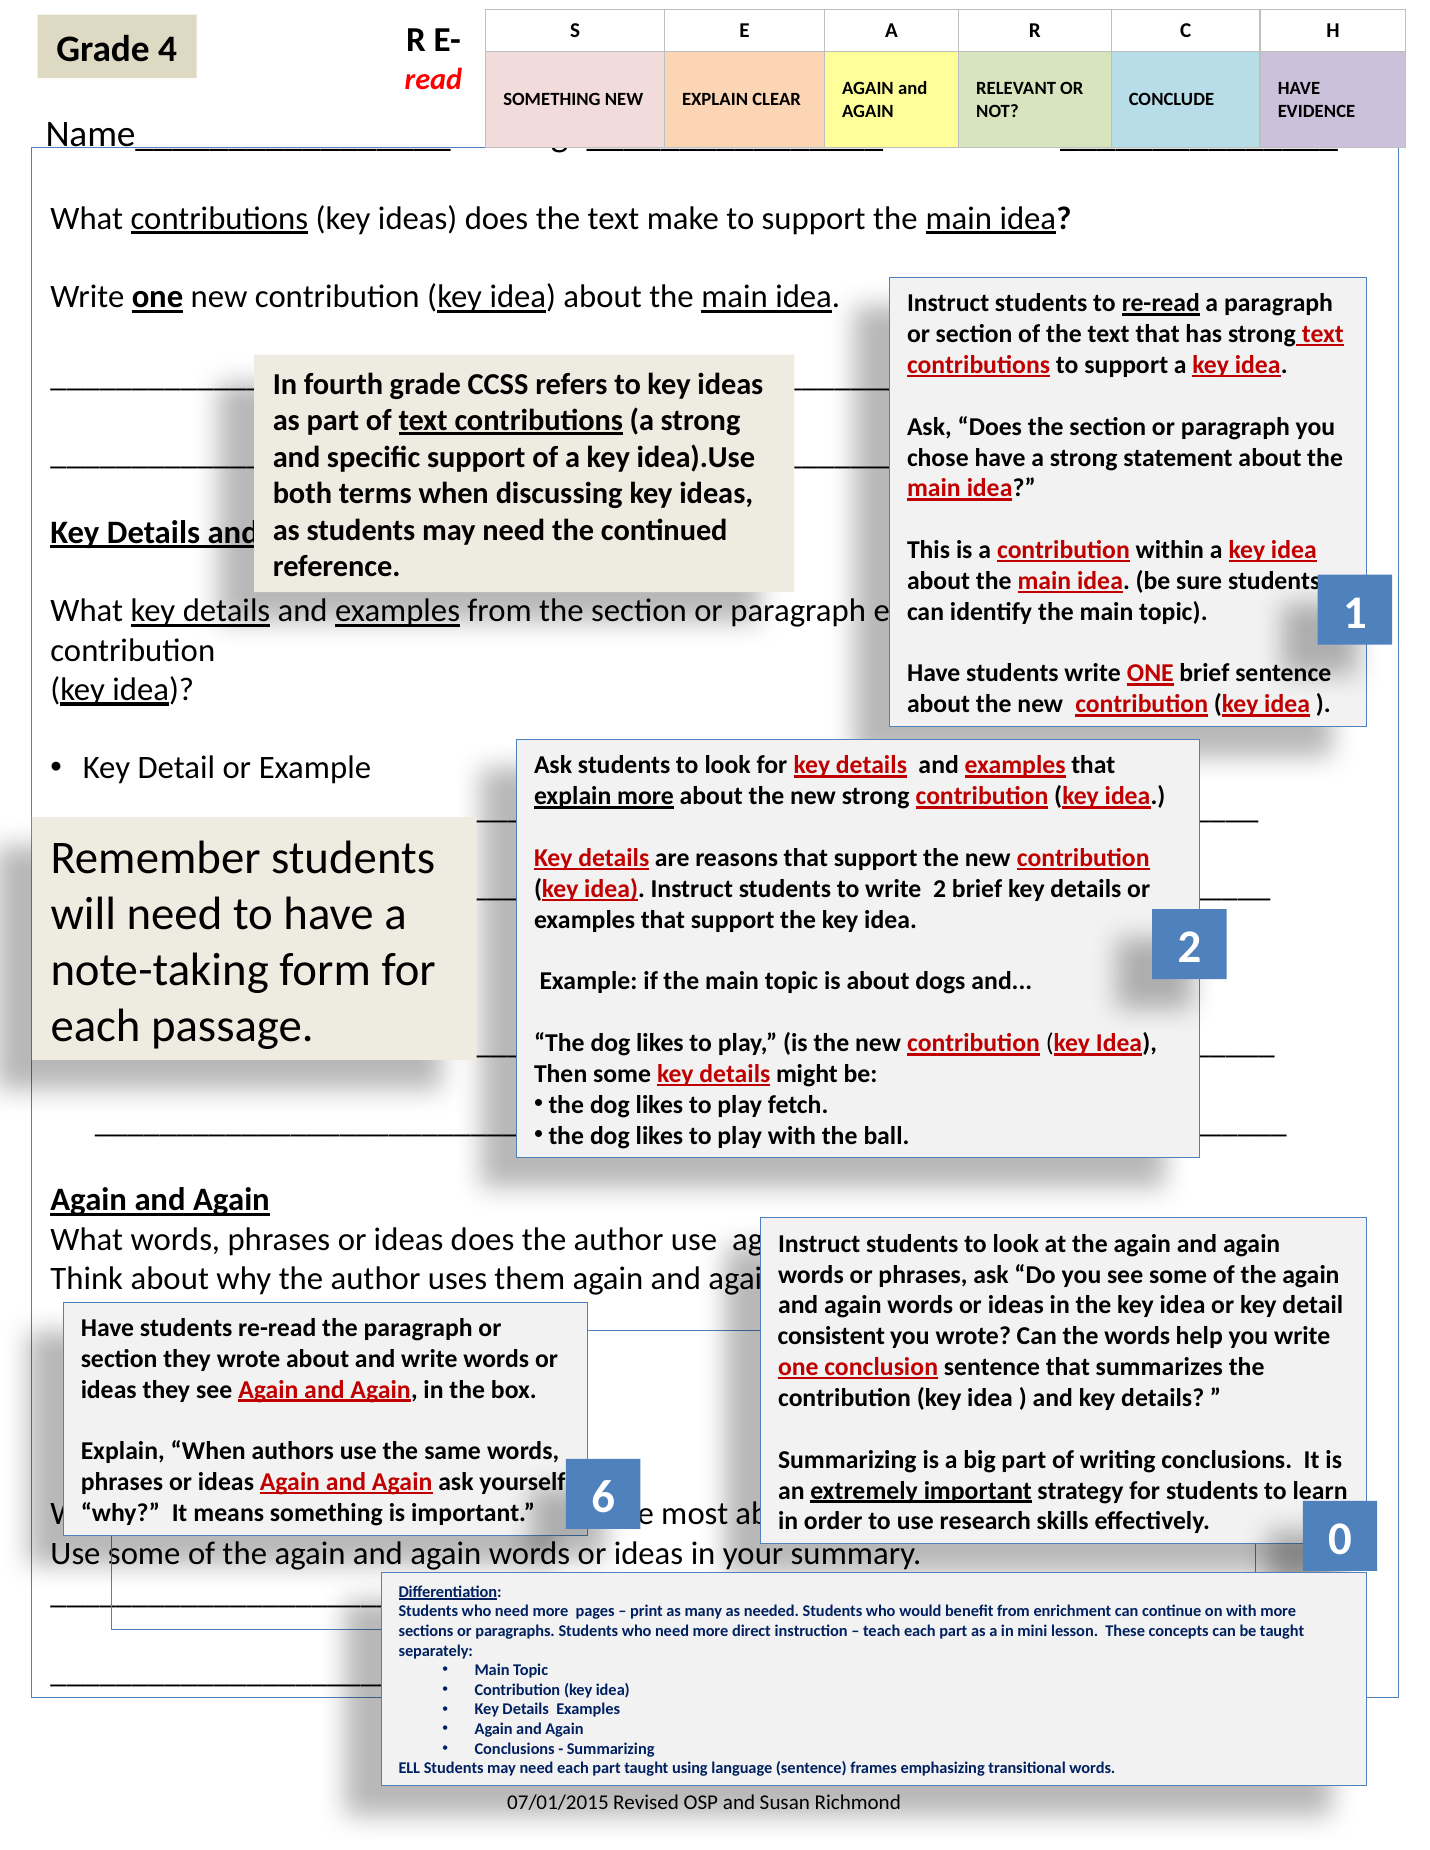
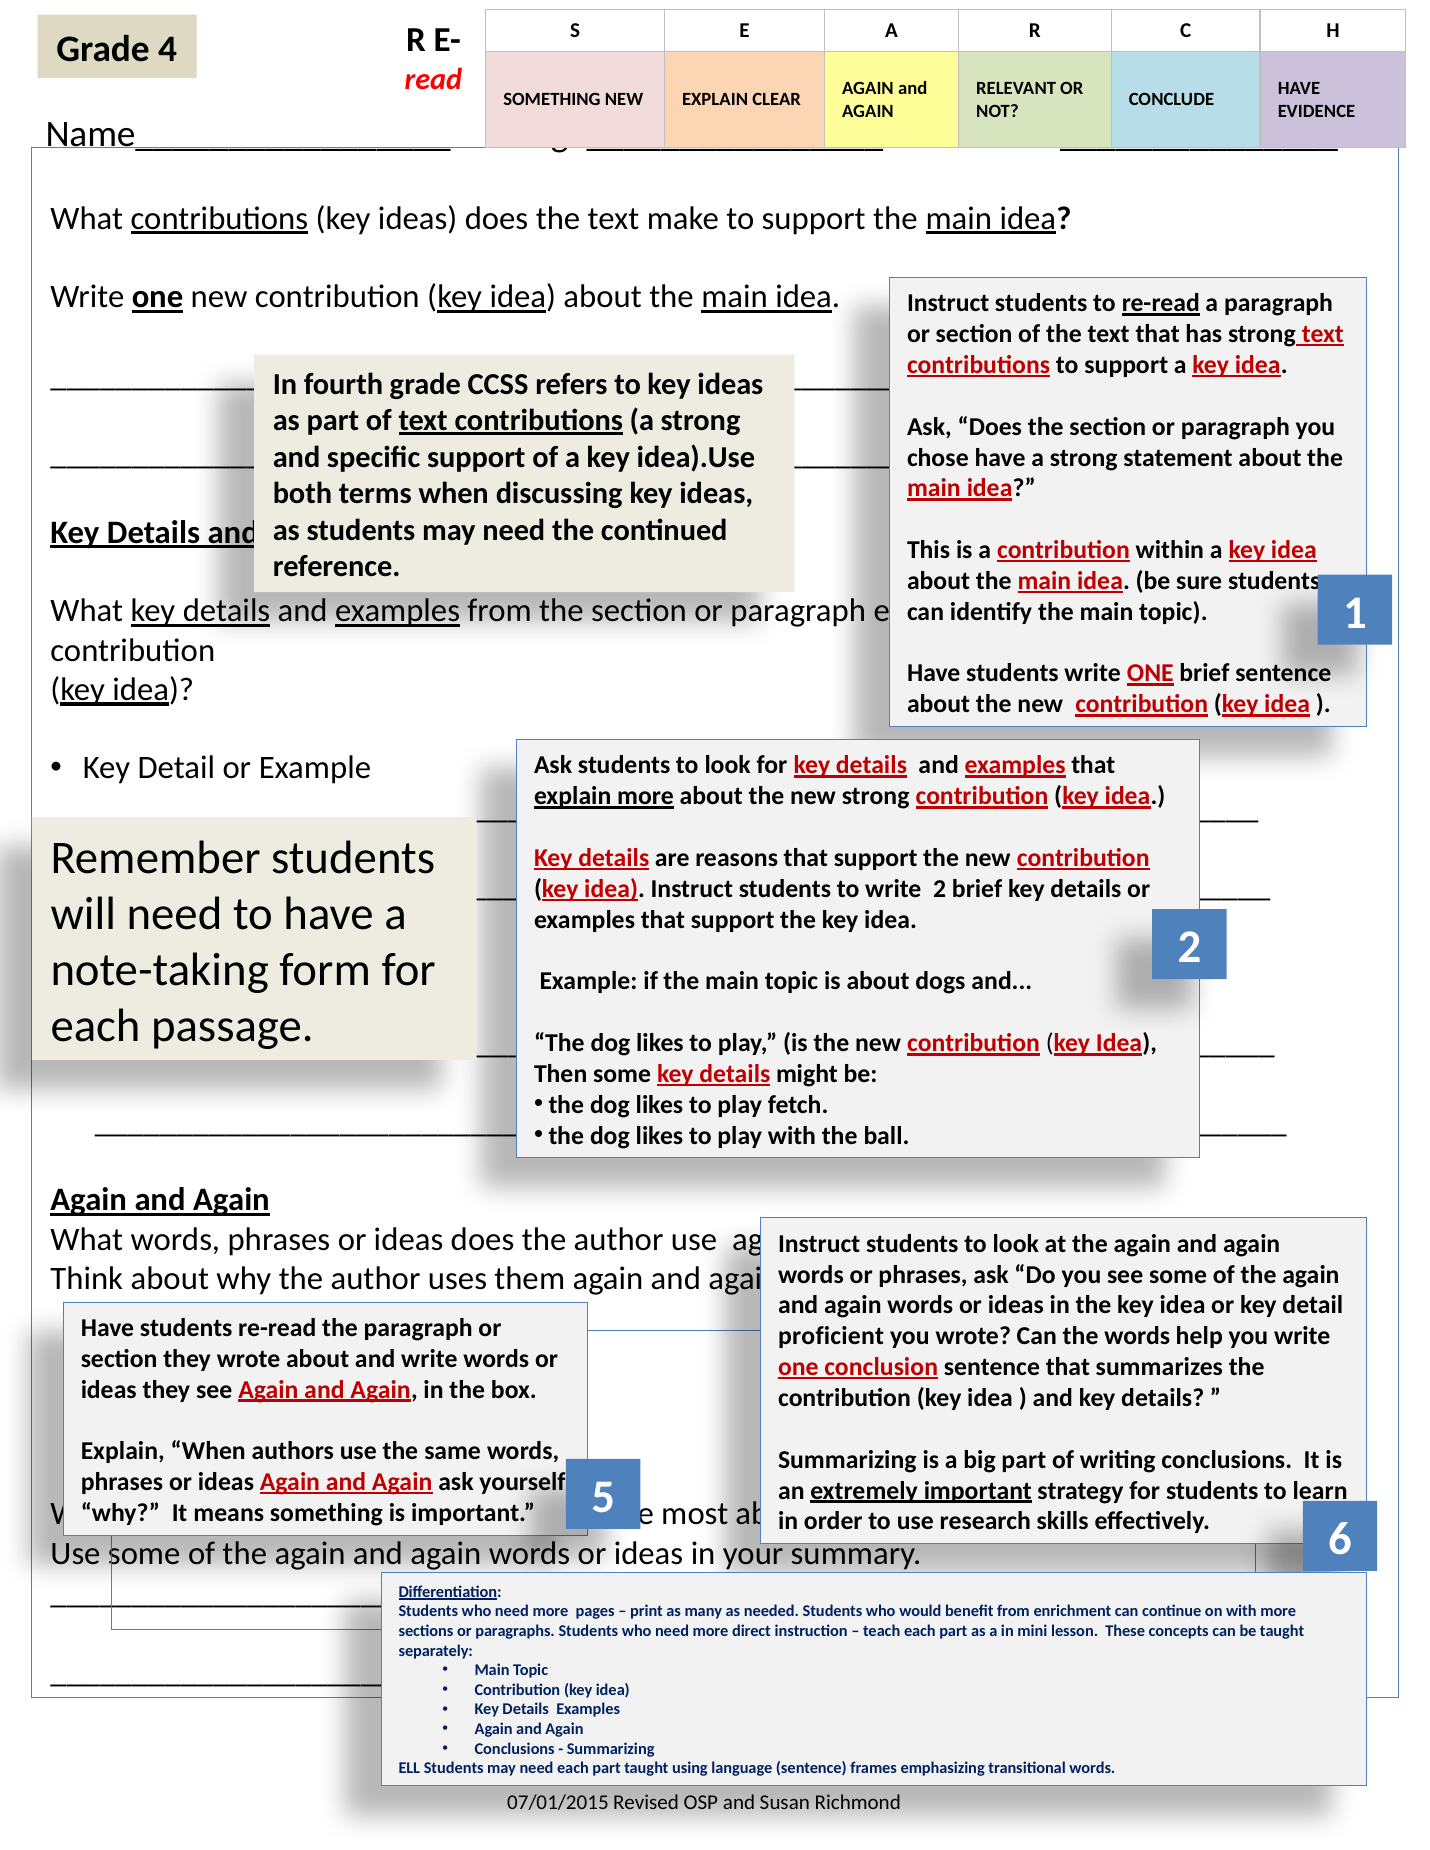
consistent: consistent -> proficient (831, 1337)
6: 6 -> 5 (603, 1498)
0: 0 -> 6 (1340, 1540)
